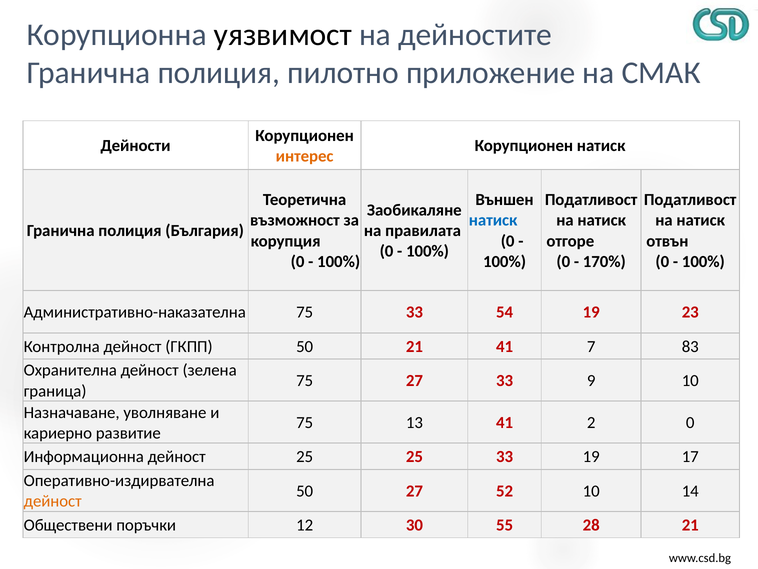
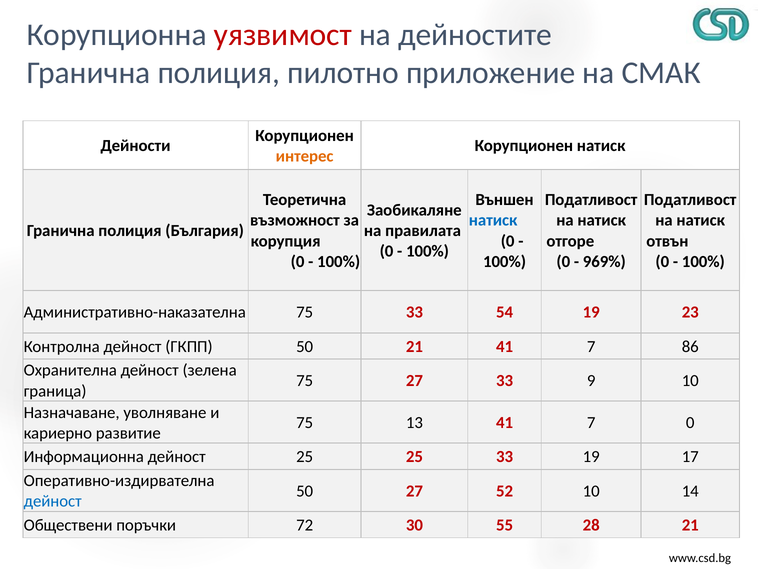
уязвимост colour: black -> red (283, 35)
170%: 170% -> 969% (604, 261)
83: 83 -> 86 (690, 346)
13 41 2: 2 -> 7 (591, 422)
дейност colour: orange -> blue (53, 501)
12: 12 -> 72 (305, 525)
